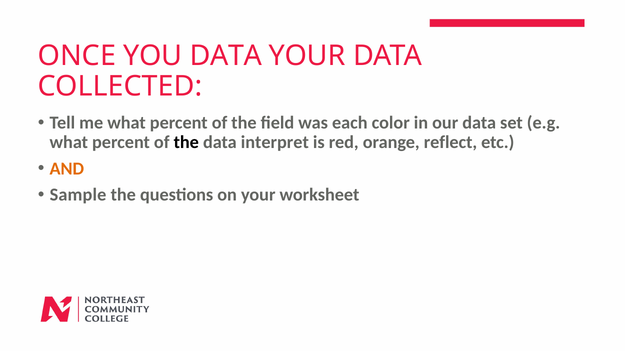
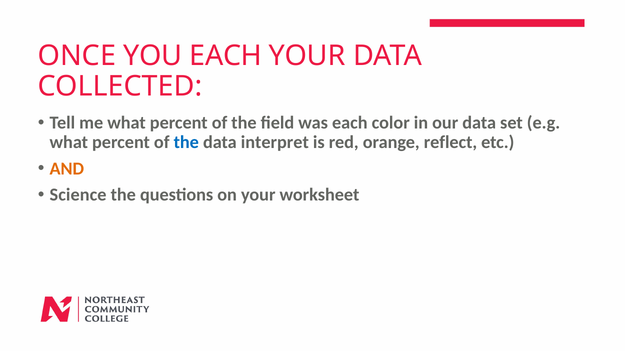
YOU DATA: DATA -> EACH (226, 56)
the colour: black -> blue (186, 143)
Sample: Sample -> Science (78, 195)
